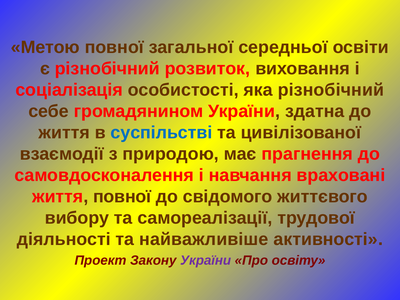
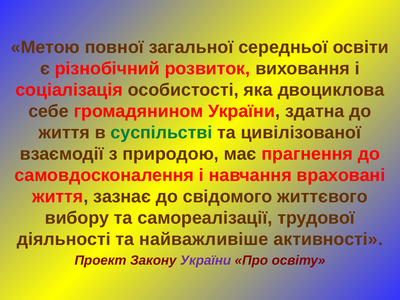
яка різнобічний: різнобічний -> двоциклова (331, 90)
суспільстві colour: blue -> green (161, 133)
життя повної: повної -> зазнає (122, 197)
